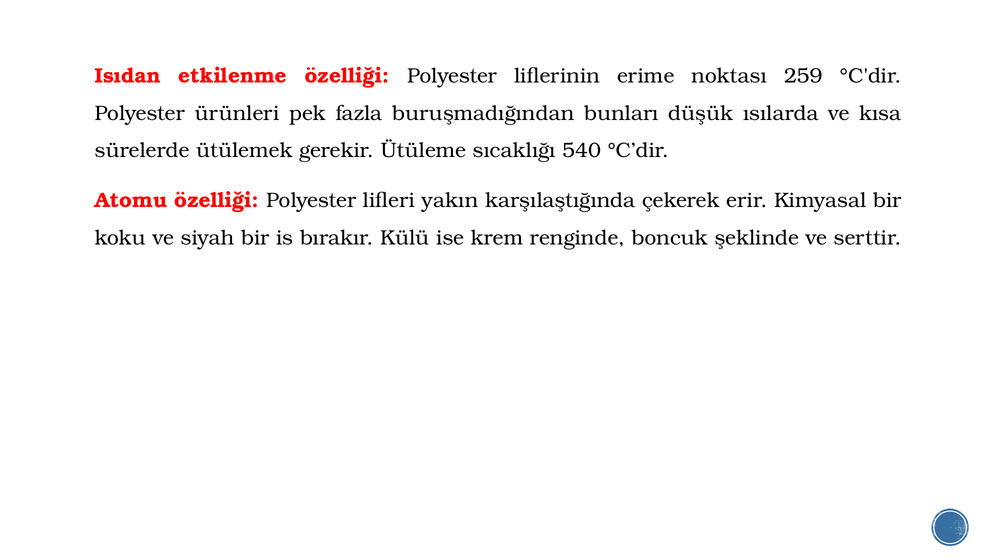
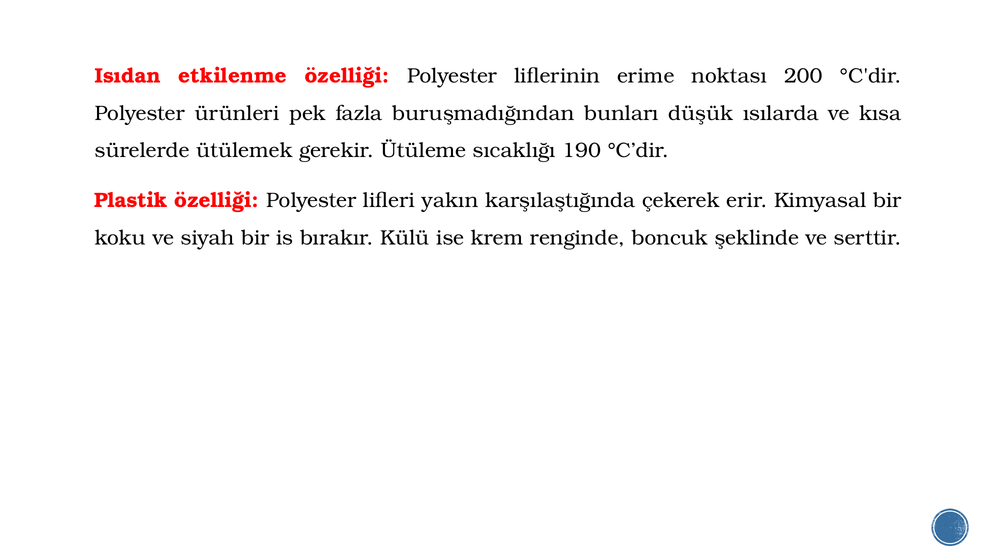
259: 259 -> 200 (803, 76)
540: 540 -> 190 (582, 151)
Atomu: Atomu -> Plastik (131, 200)
